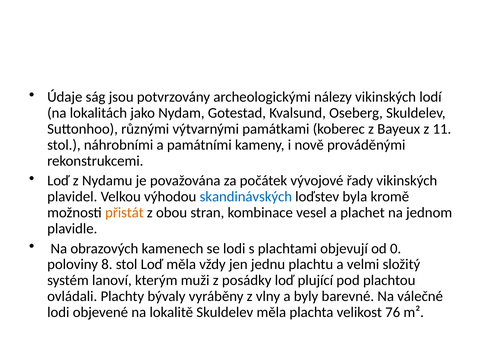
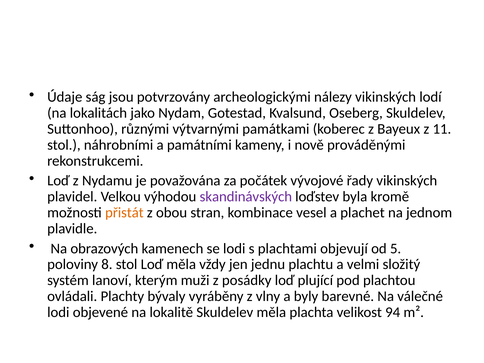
skandinávských colour: blue -> purple (246, 197)
0: 0 -> 5 (396, 248)
76: 76 -> 94 (393, 312)
